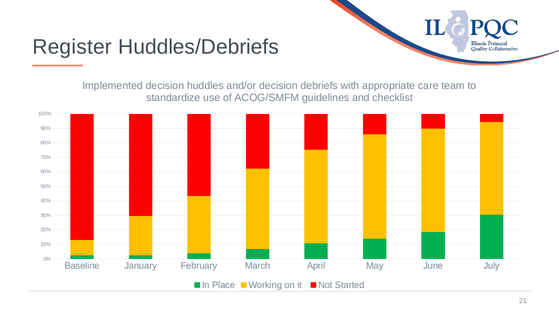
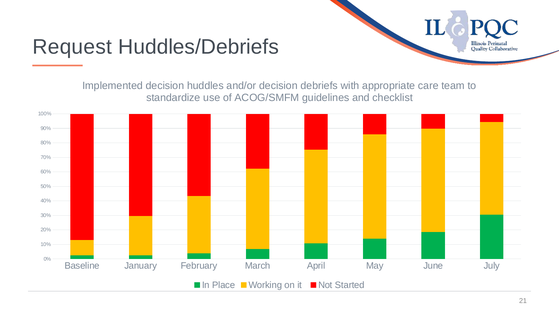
Register: Register -> Request (72, 47)
